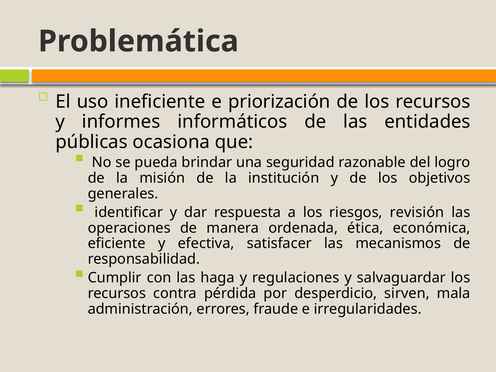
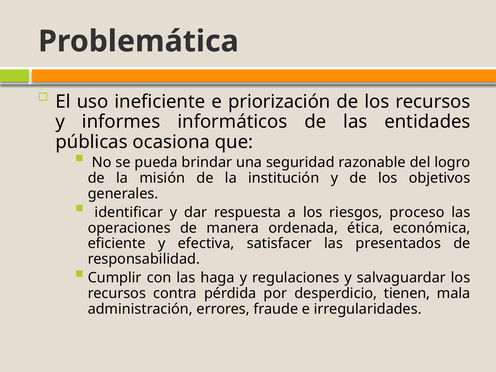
revisión: revisión -> proceso (417, 212)
mecanismos: mecanismos -> presentados (398, 244)
sirven: sirven -> tienen (407, 294)
